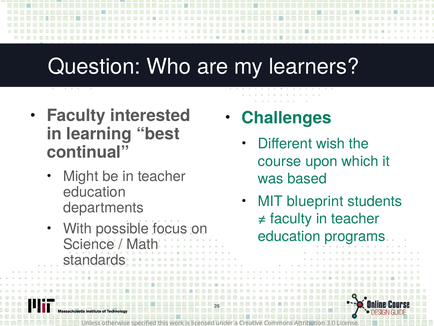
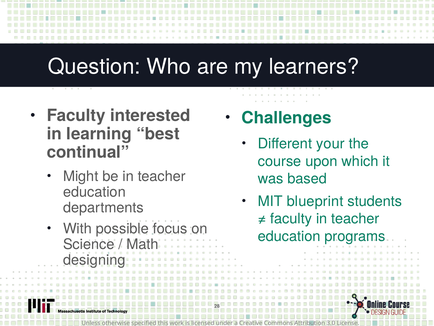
wish: wish -> your (330, 144)
standards: standards -> designing (94, 260)
